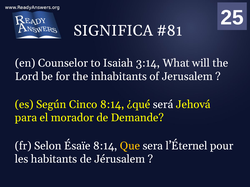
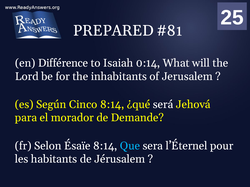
SIGNIFICA: SIGNIFICA -> PREPARED (113, 31)
Counselor: Counselor -> Différence (63, 63)
3:14: 3:14 -> 0:14 (148, 63)
Que colour: yellow -> light blue (130, 146)
